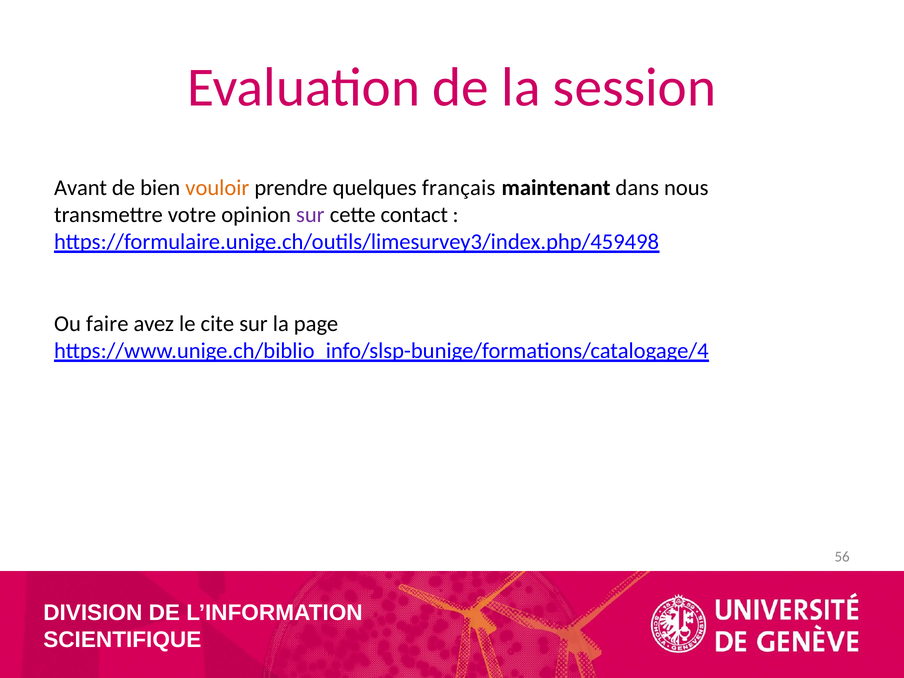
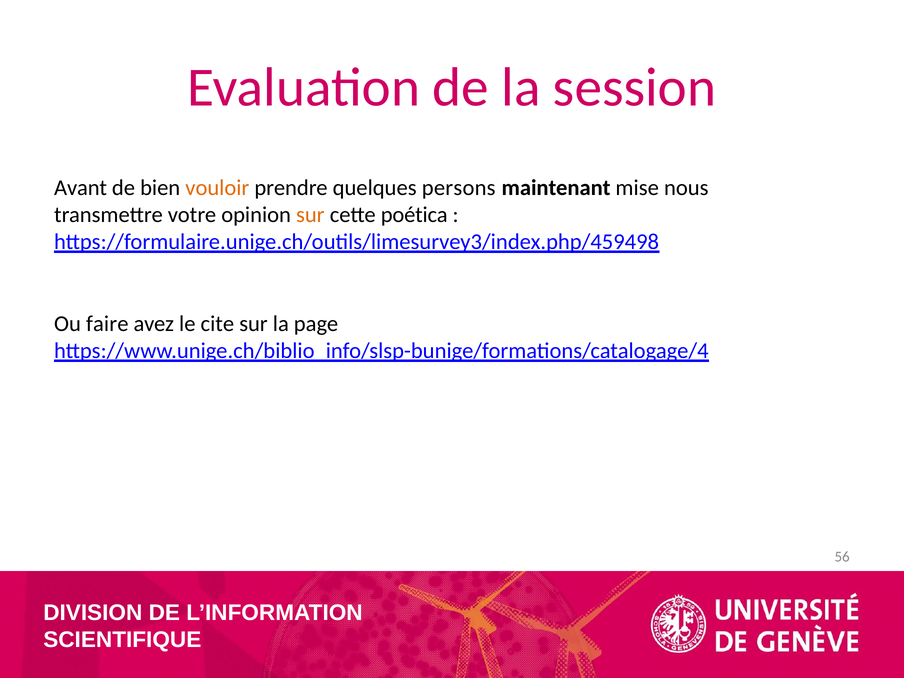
français: français -> persons (459, 188)
dans: dans -> mise (637, 188)
sur colour: purple -> orange (310, 215)
contact: contact -> poética (414, 215)
